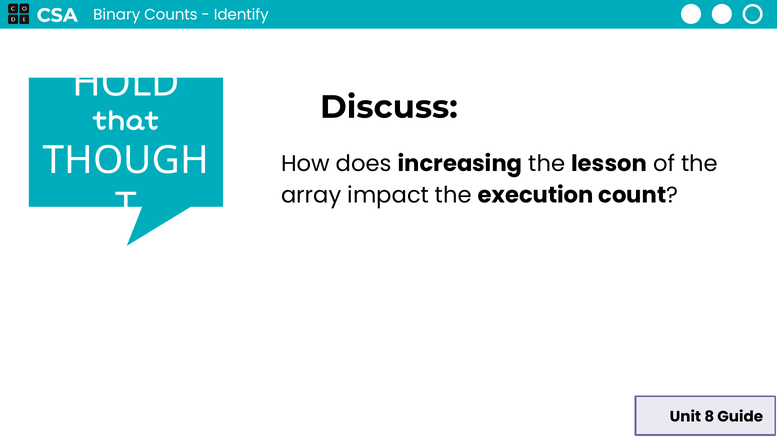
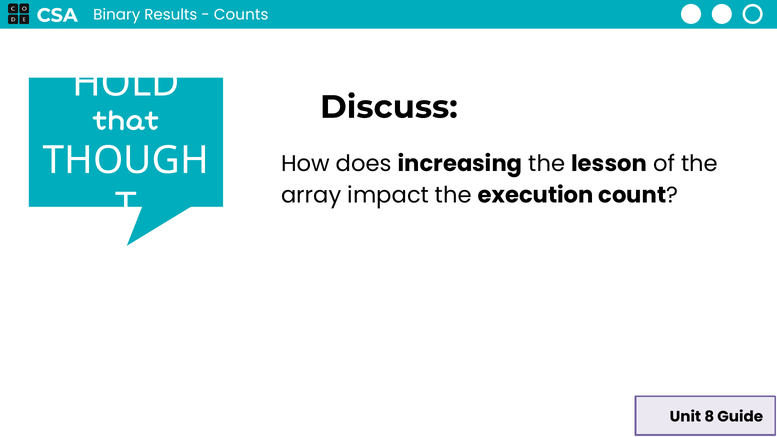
Counts: Counts -> Results (171, 15)
Identify: Identify -> Counts (241, 15)
